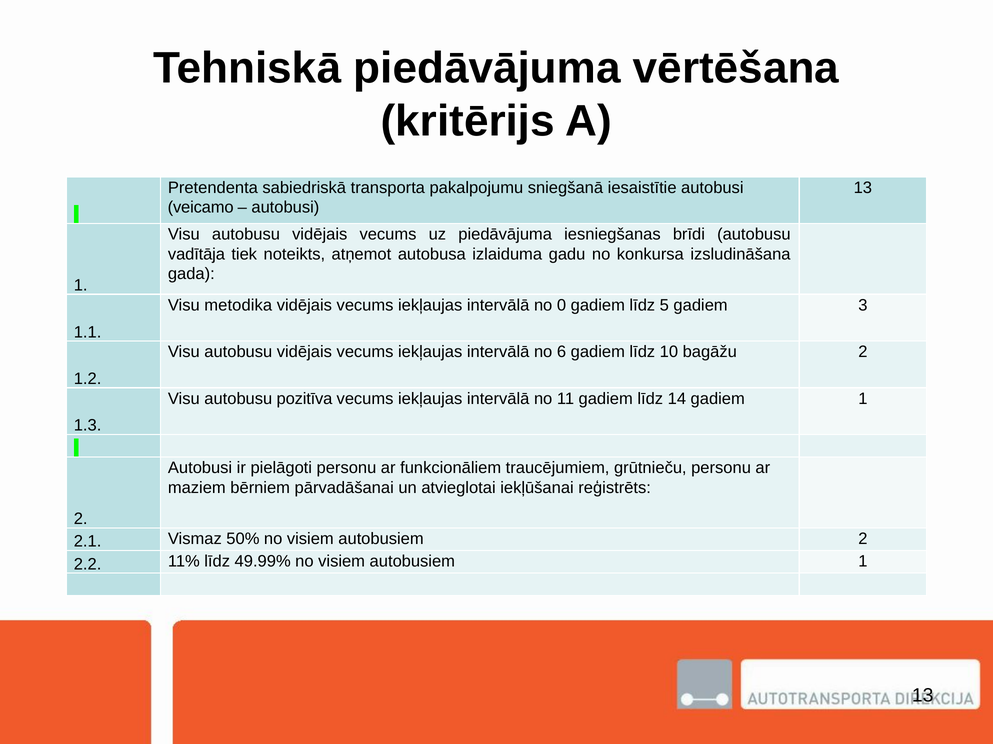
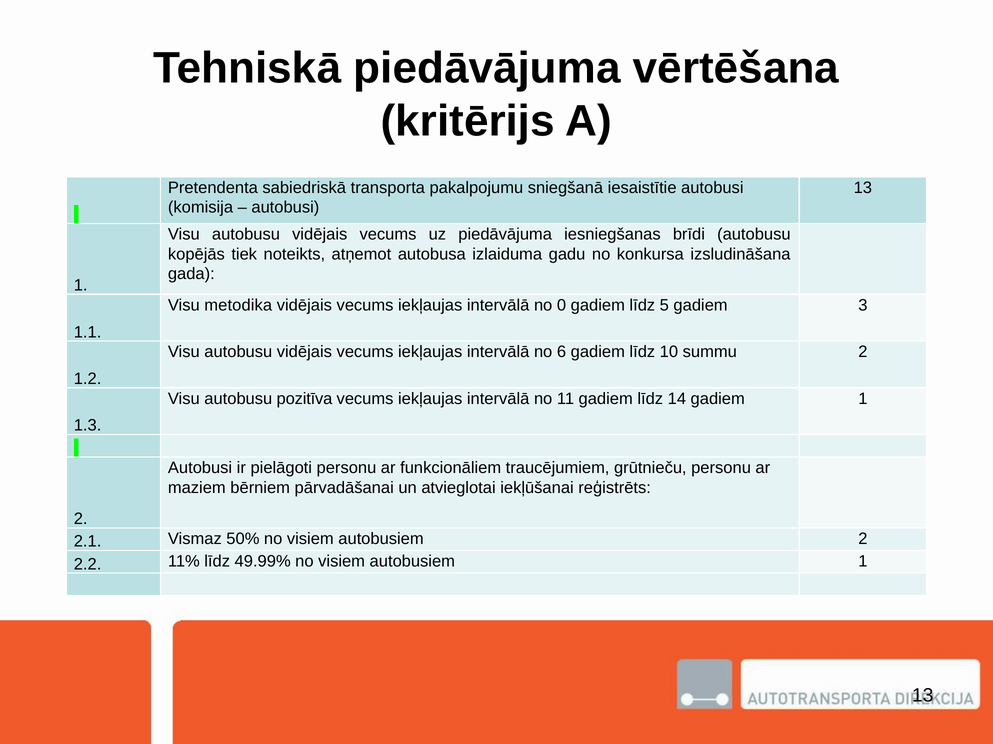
veicamo: veicamo -> komisija (201, 208)
vadītāja: vadītāja -> kopējās (196, 254)
bagāžu: bagāžu -> summu (710, 352)
